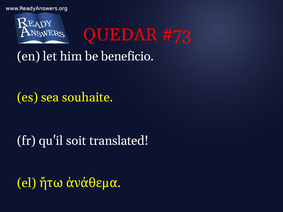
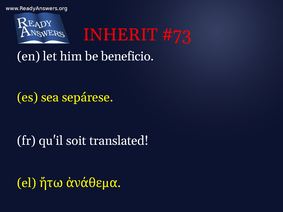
QUEDAR: QUEDAR -> INHERIT (120, 35)
souhaite: souhaite -> sepárese (88, 97)
